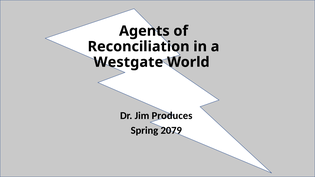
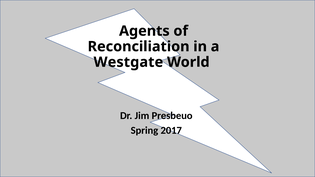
Produces: Produces -> Presbeuo (172, 116)
2079: 2079 -> 2017 (171, 131)
